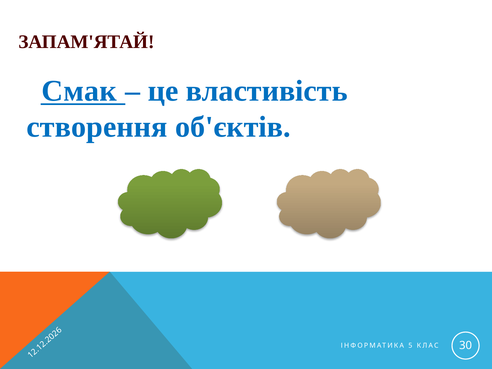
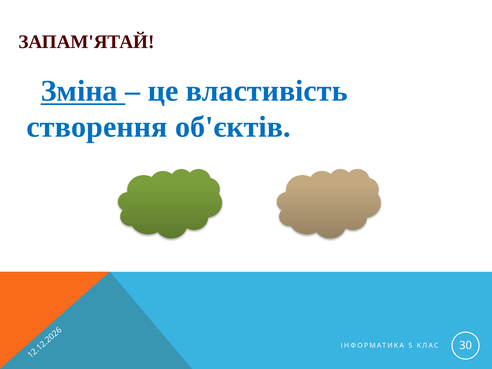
Смак: Смак -> Зміна (79, 91)
